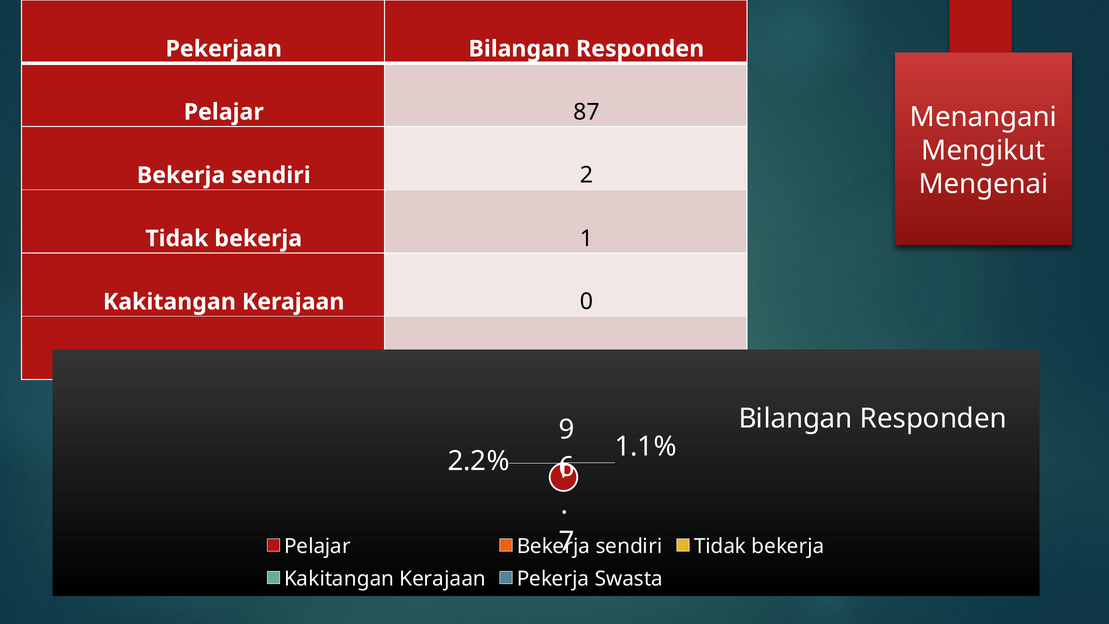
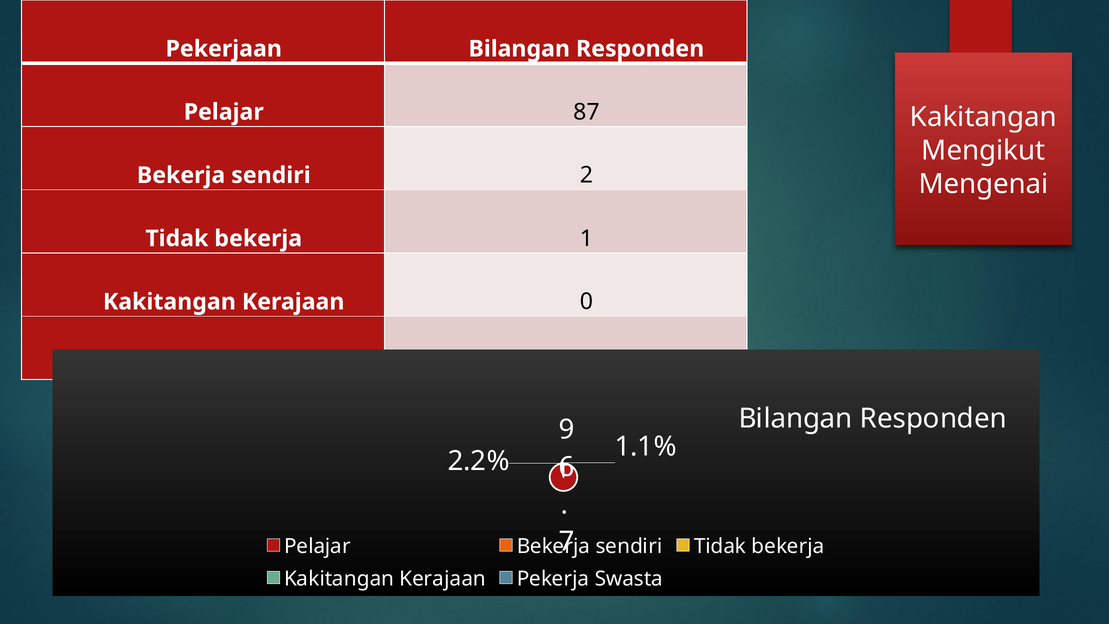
Menangani: Menangani -> Kakitangan (983, 117)
